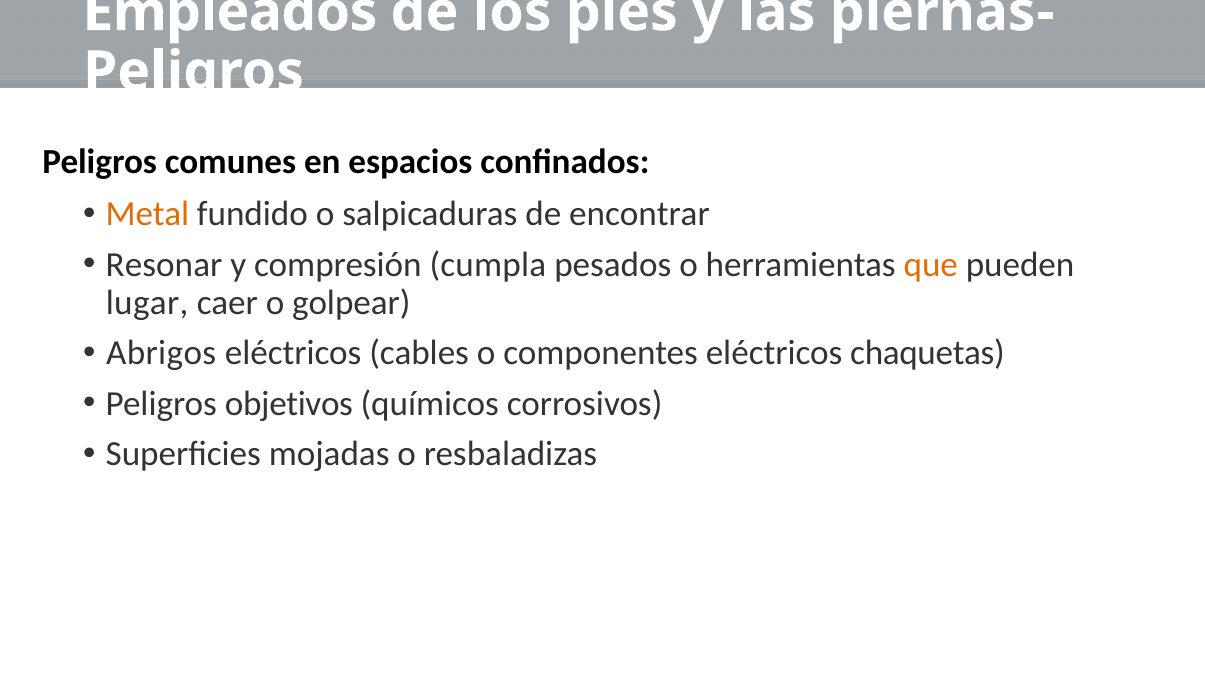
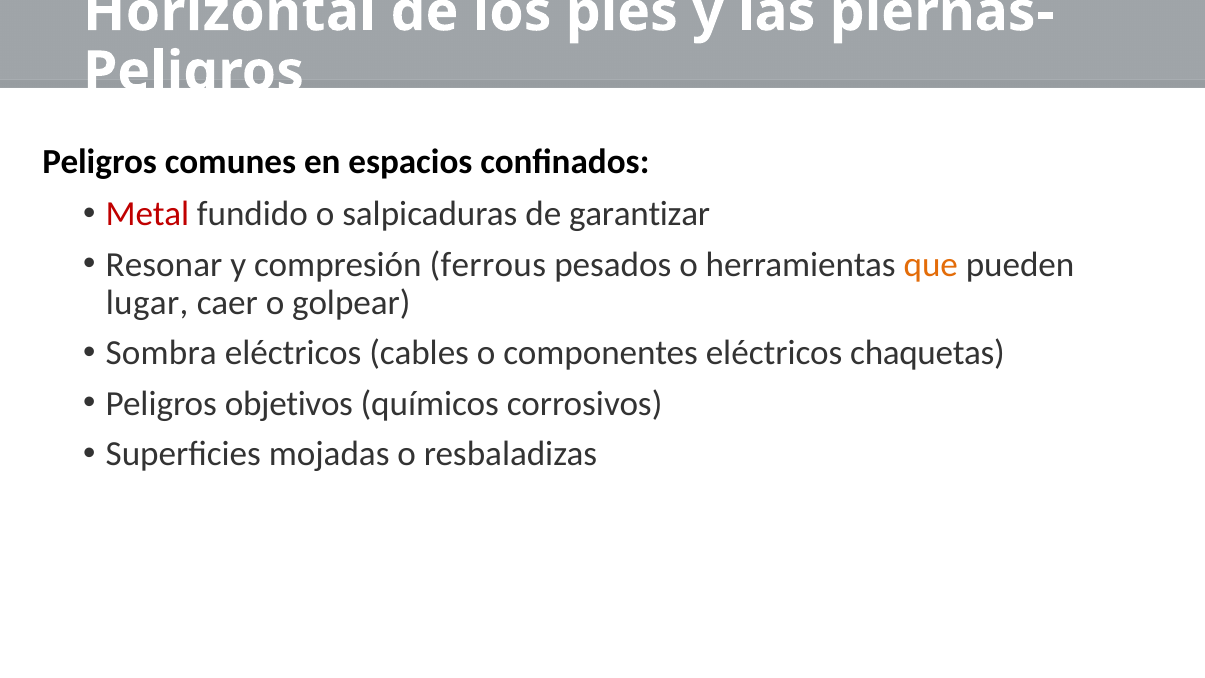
Empleados: Empleados -> Horizontal (229, 12)
Metal colour: orange -> red (147, 214)
encontrar: encontrar -> garantizar (640, 214)
cumpla: cumpla -> ferrous (488, 265)
Abrigos: Abrigos -> Sombra (161, 353)
